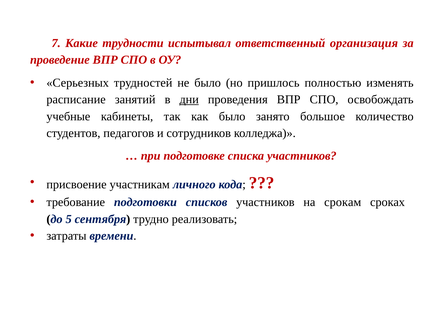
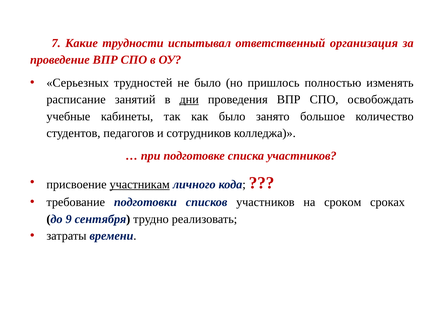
участникам underline: none -> present (140, 184)
срокам: срокам -> сроком (343, 202)
5: 5 -> 9 (69, 219)
